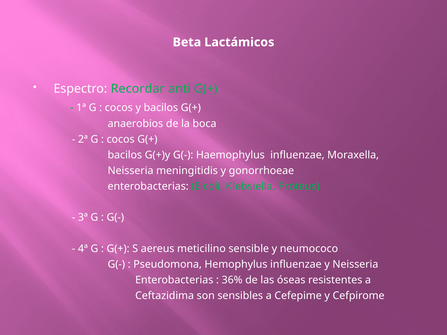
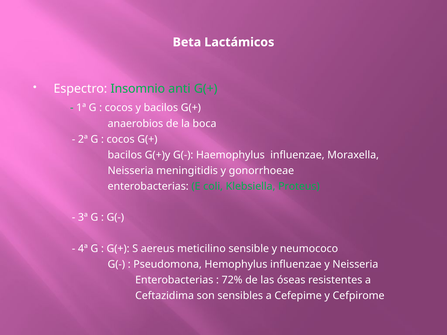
Recordar: Recordar -> Insomnio (138, 89)
36%: 36% -> 72% (232, 280)
